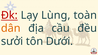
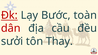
Lùng: Lùng -> Bước (56, 15)
dân colour: orange -> red (11, 28)
Dưới: Dưới -> Thay (59, 41)
